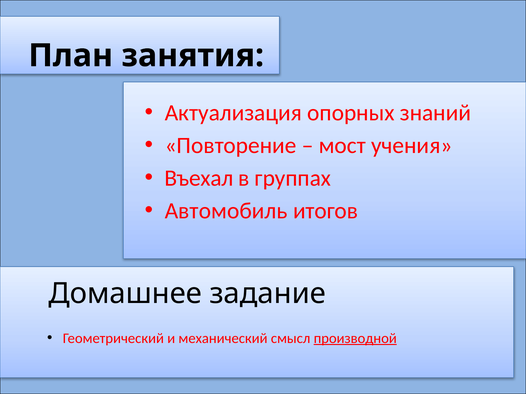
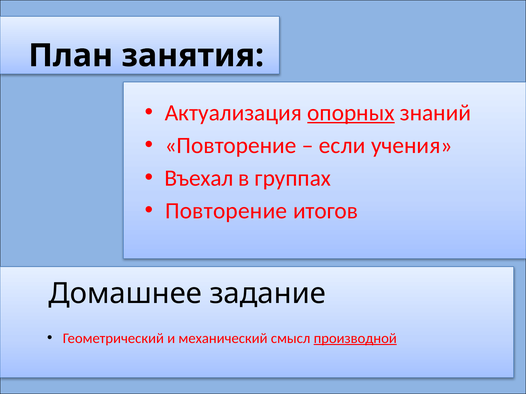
опорных underline: none -> present (351, 113)
мост: мост -> если (342, 146)
Автомобиль: Автомобиль -> Повторение (226, 211)
